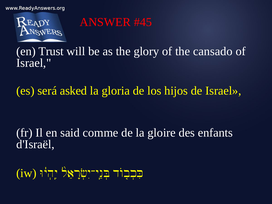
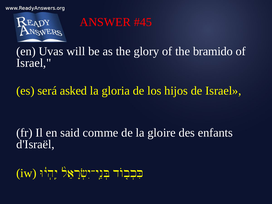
Trust: Trust -> Uvas (51, 51)
cansado: cansado -> bramido (213, 51)
